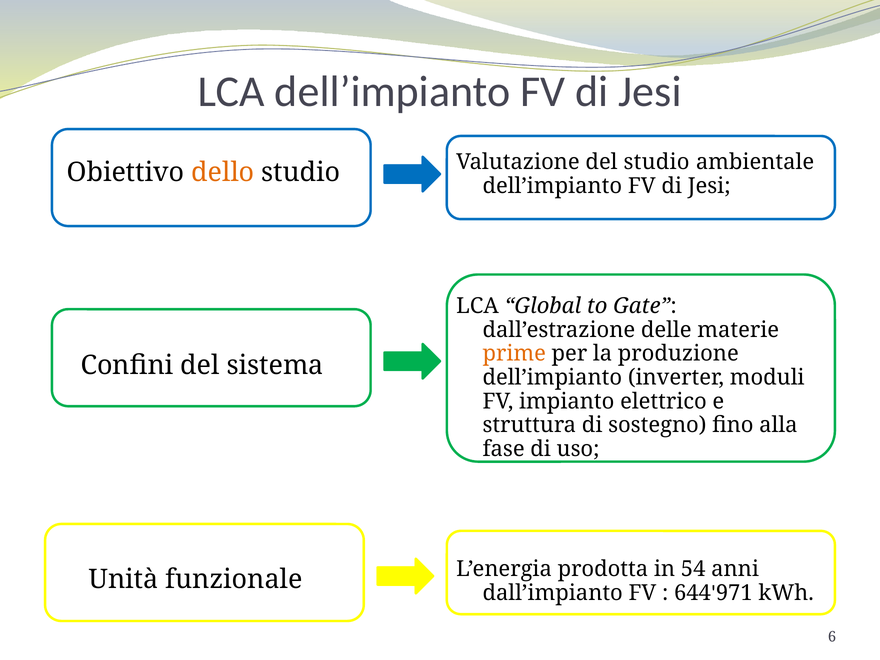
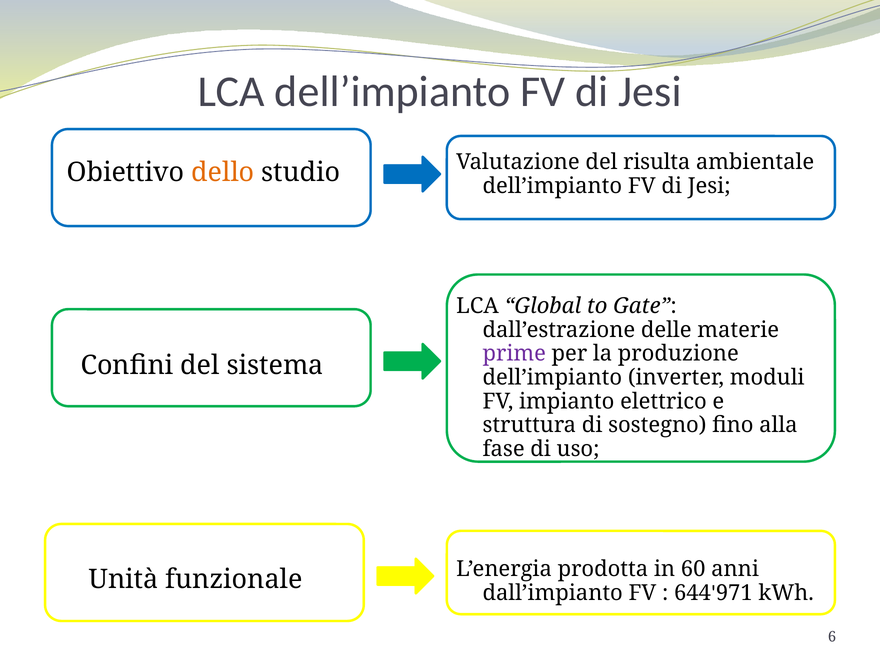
del studio: studio -> risulta (657, 162)
prime colour: orange -> purple (514, 354)
54: 54 -> 60 (693, 569)
